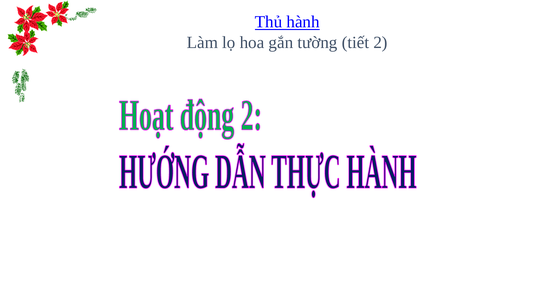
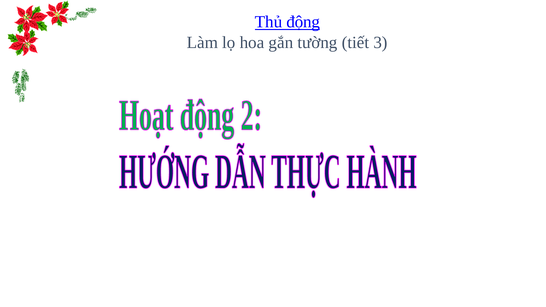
hành: hành -> động (303, 22)
2: 2 -> 3 (381, 42)
